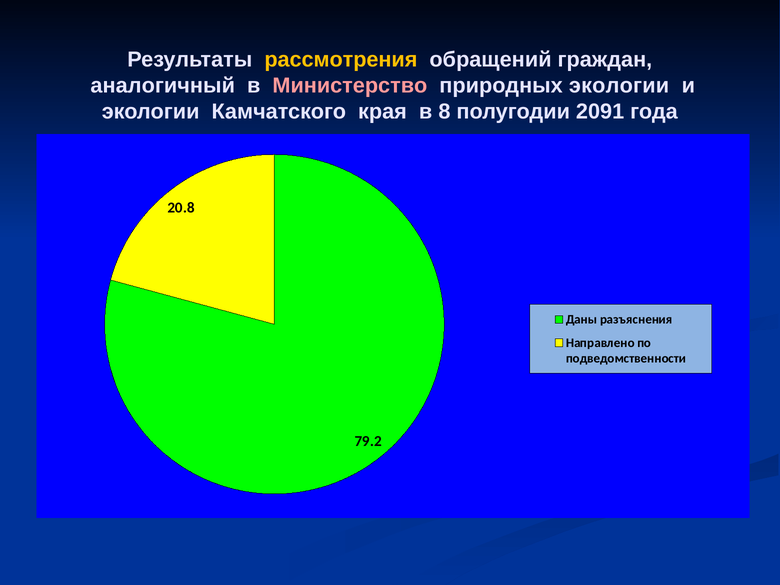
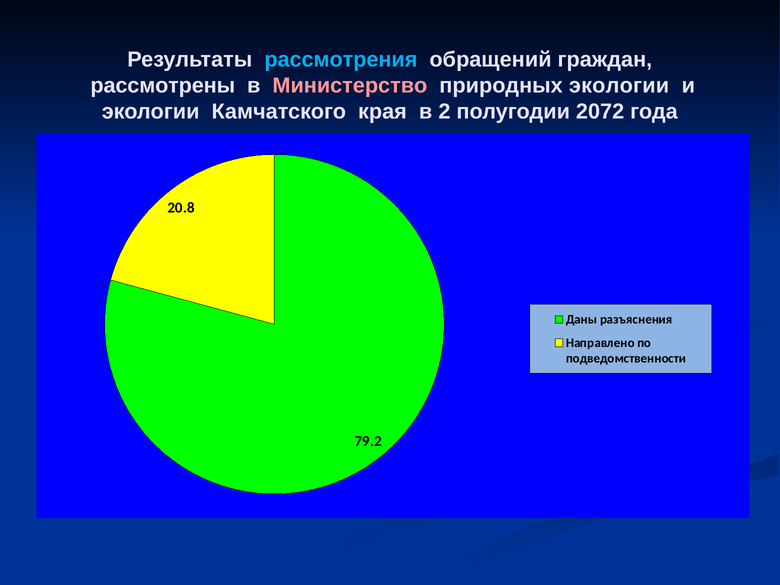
рассмотрения colour: yellow -> light blue (341, 60)
аналогичный: аналогичный -> рассмотрены (163, 86)
8: 8 -> 2 (444, 112)
2091: 2091 -> 2072 (600, 112)
